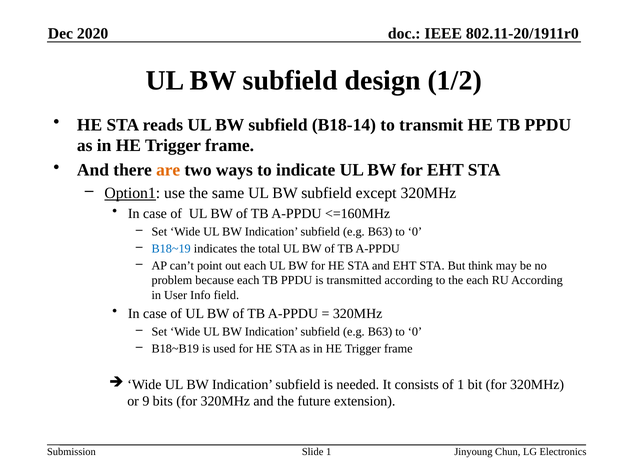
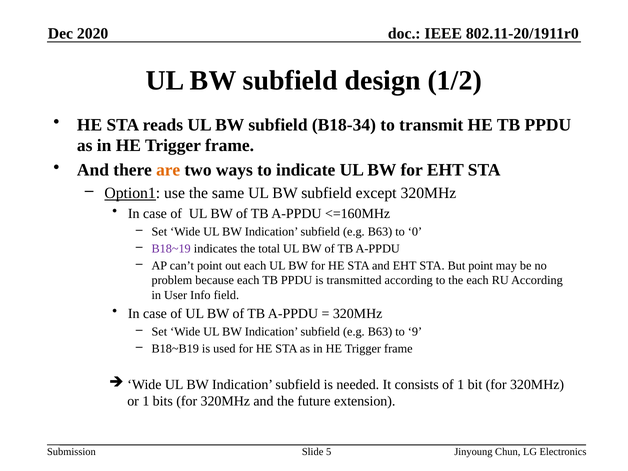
B18-14: B18-14 -> B18-34 (344, 125)
B18~19 colour: blue -> purple (171, 249)
But think: think -> point (481, 266)
0: 0 -> 9 (415, 332)
or 9: 9 -> 1 (146, 401)
Slide 1: 1 -> 5 (329, 452)
